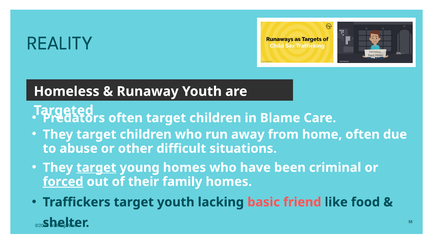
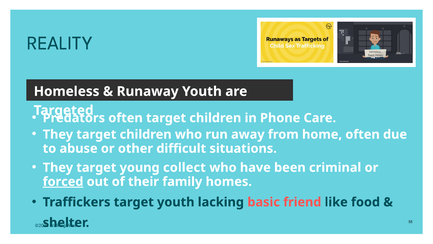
Blame: Blame -> Phone (280, 118)
target underline: present -> none (96, 167)
young homes: homes -> collect (184, 167)
